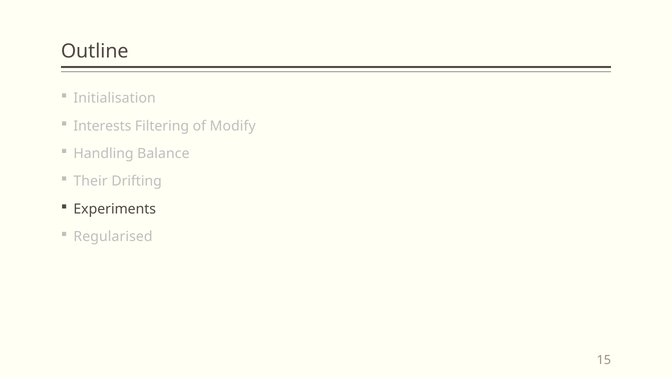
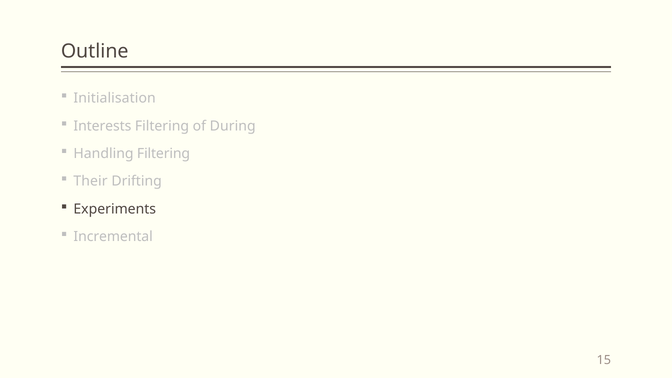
Modify: Modify -> During (233, 126)
Handling Balance: Balance -> Filtering (164, 154)
Regularised: Regularised -> Incremental (113, 237)
